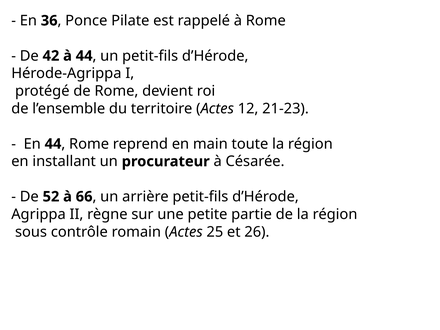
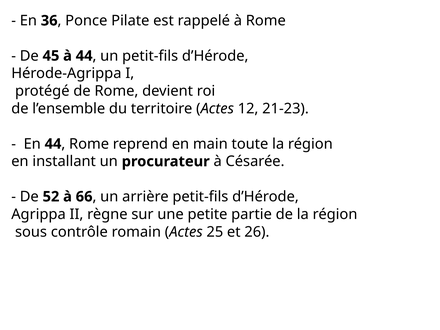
42: 42 -> 45 (51, 56)
